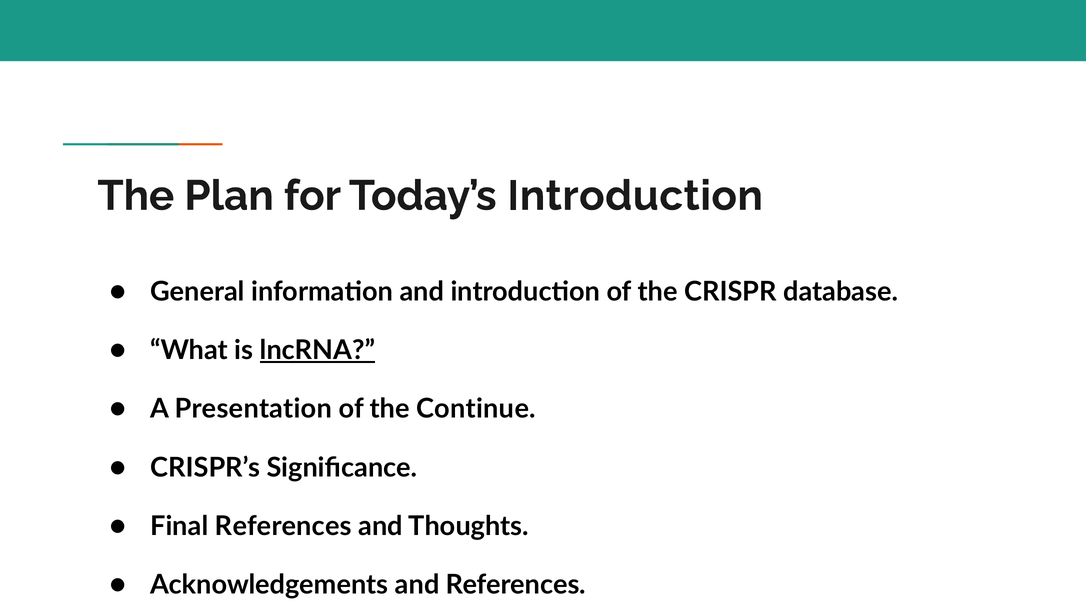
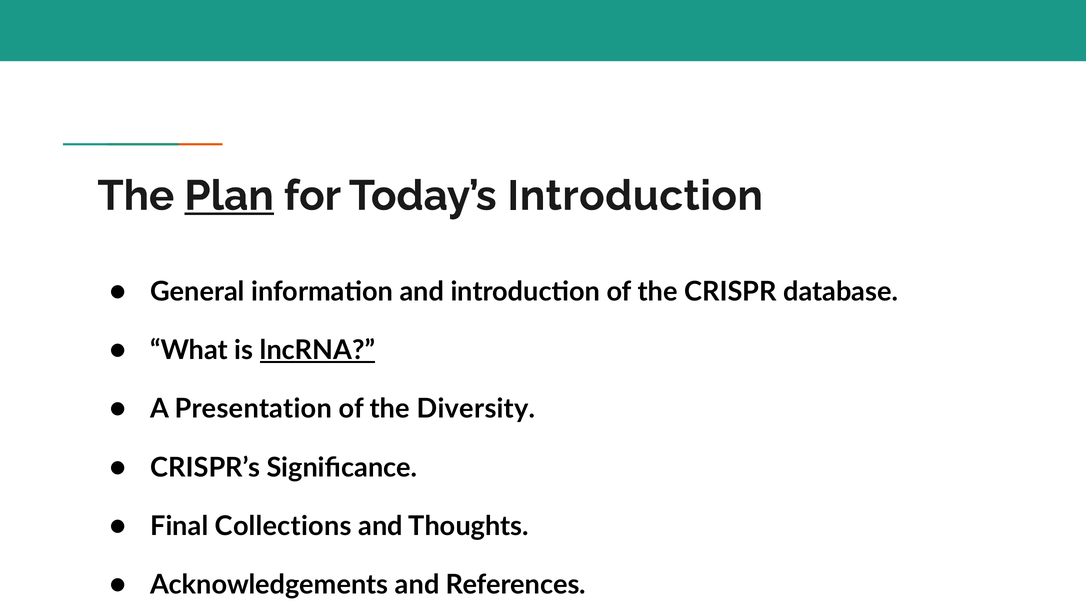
Plan underline: none -> present (229, 196)
Continue: Continue -> Diversity (476, 409)
Final References: References -> Collections (283, 526)
